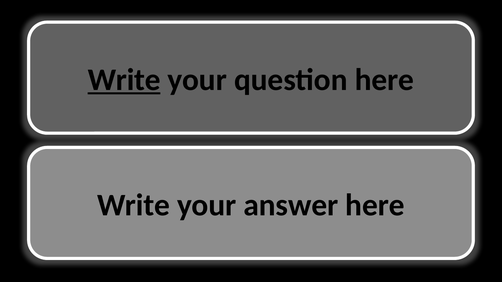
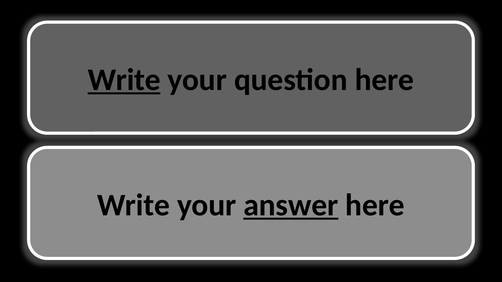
answer underline: none -> present (291, 205)
